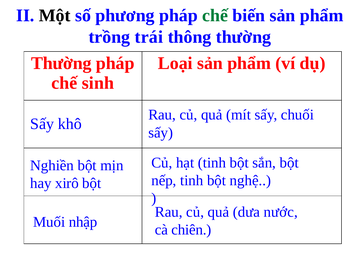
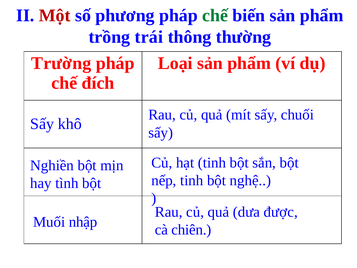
Một colour: black -> red (55, 15)
Thường: Thường -> Trường (61, 63)
sinh: sinh -> đích (98, 83)
xirô: xirô -> tình (67, 183)
nước: nước -> được (281, 212)
